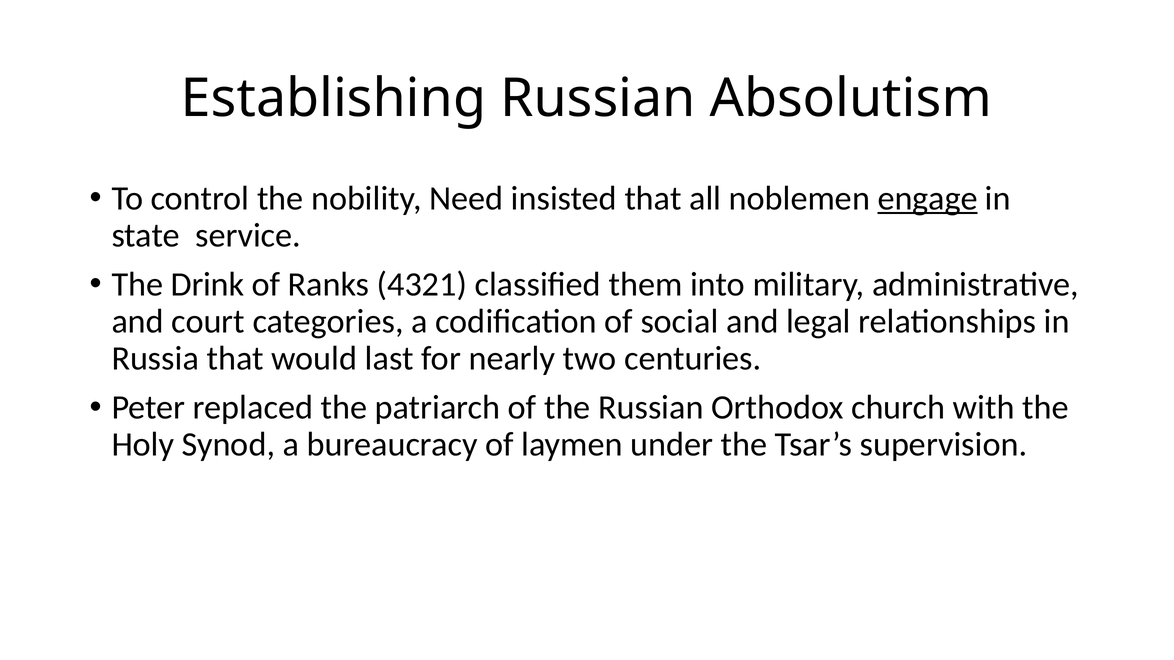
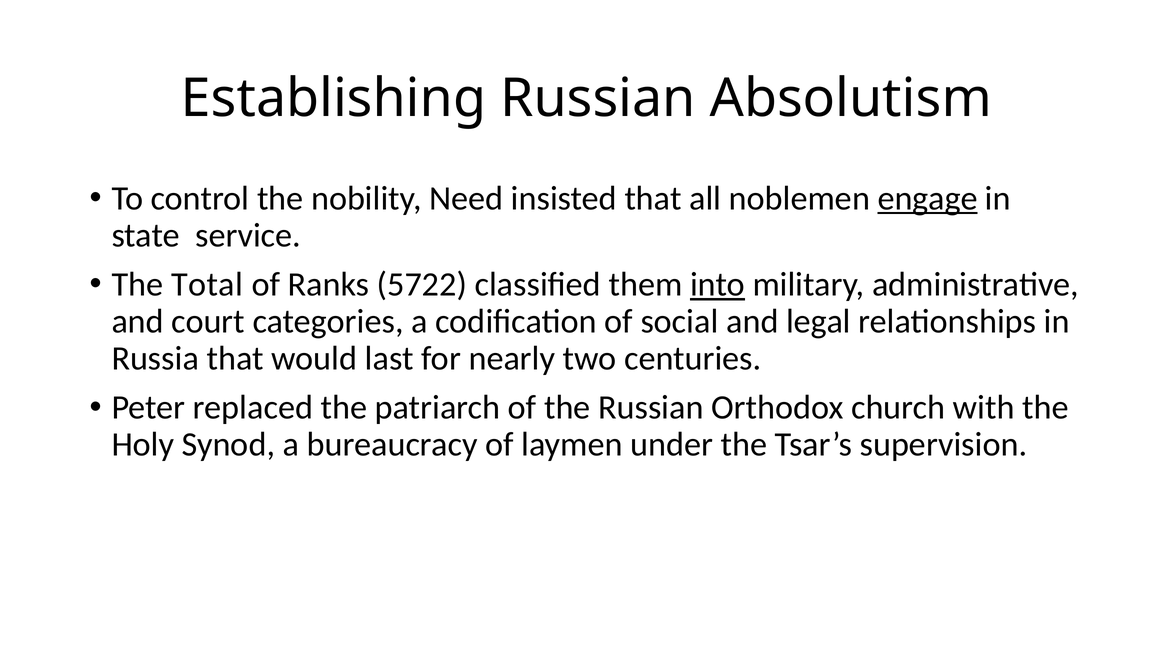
Drink: Drink -> Total (207, 285)
4321: 4321 -> 5722 (422, 285)
into underline: none -> present (718, 285)
